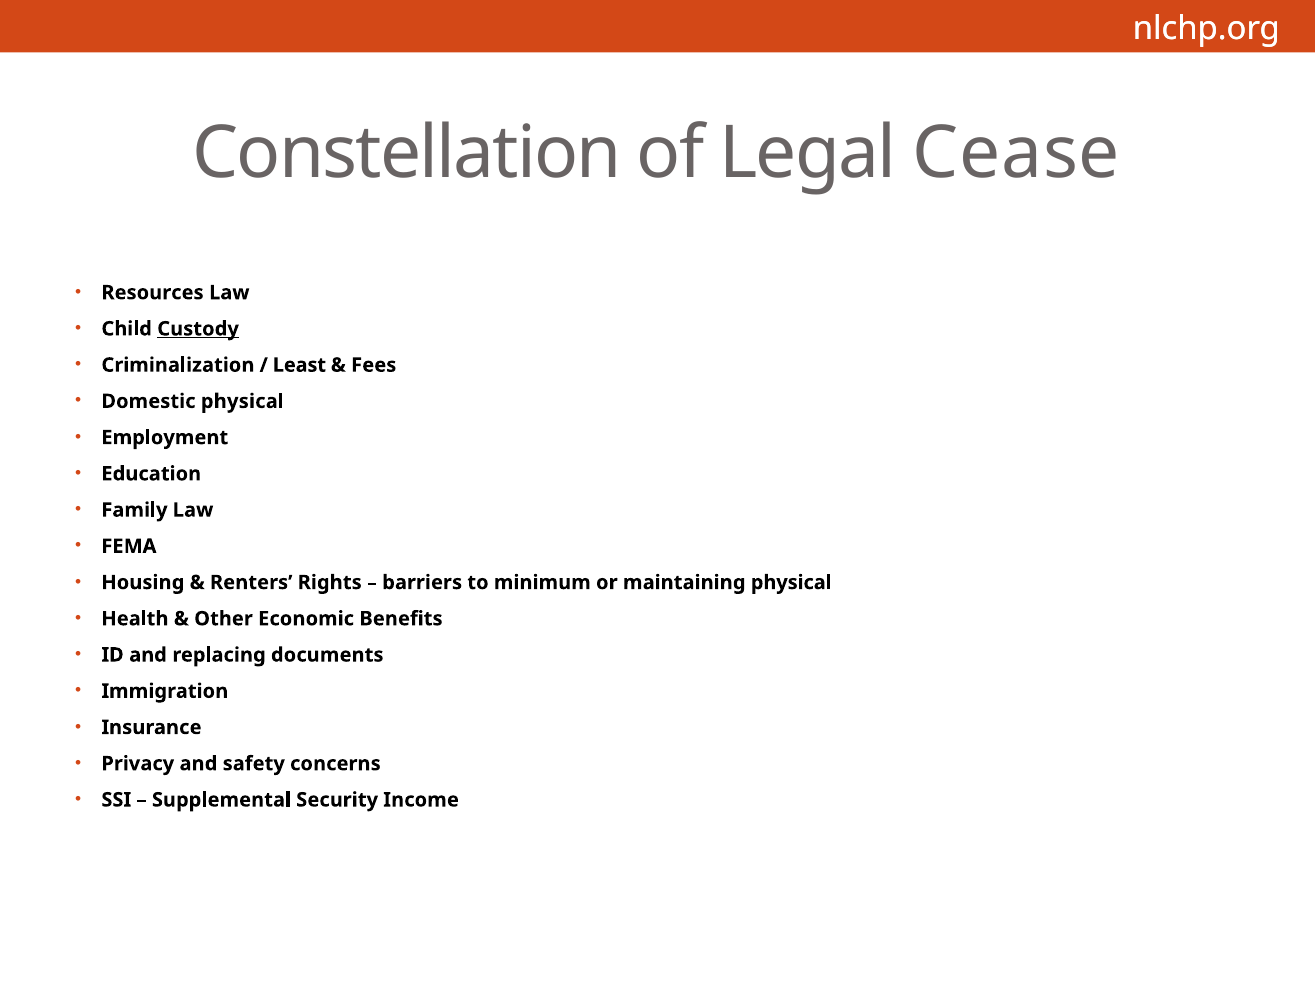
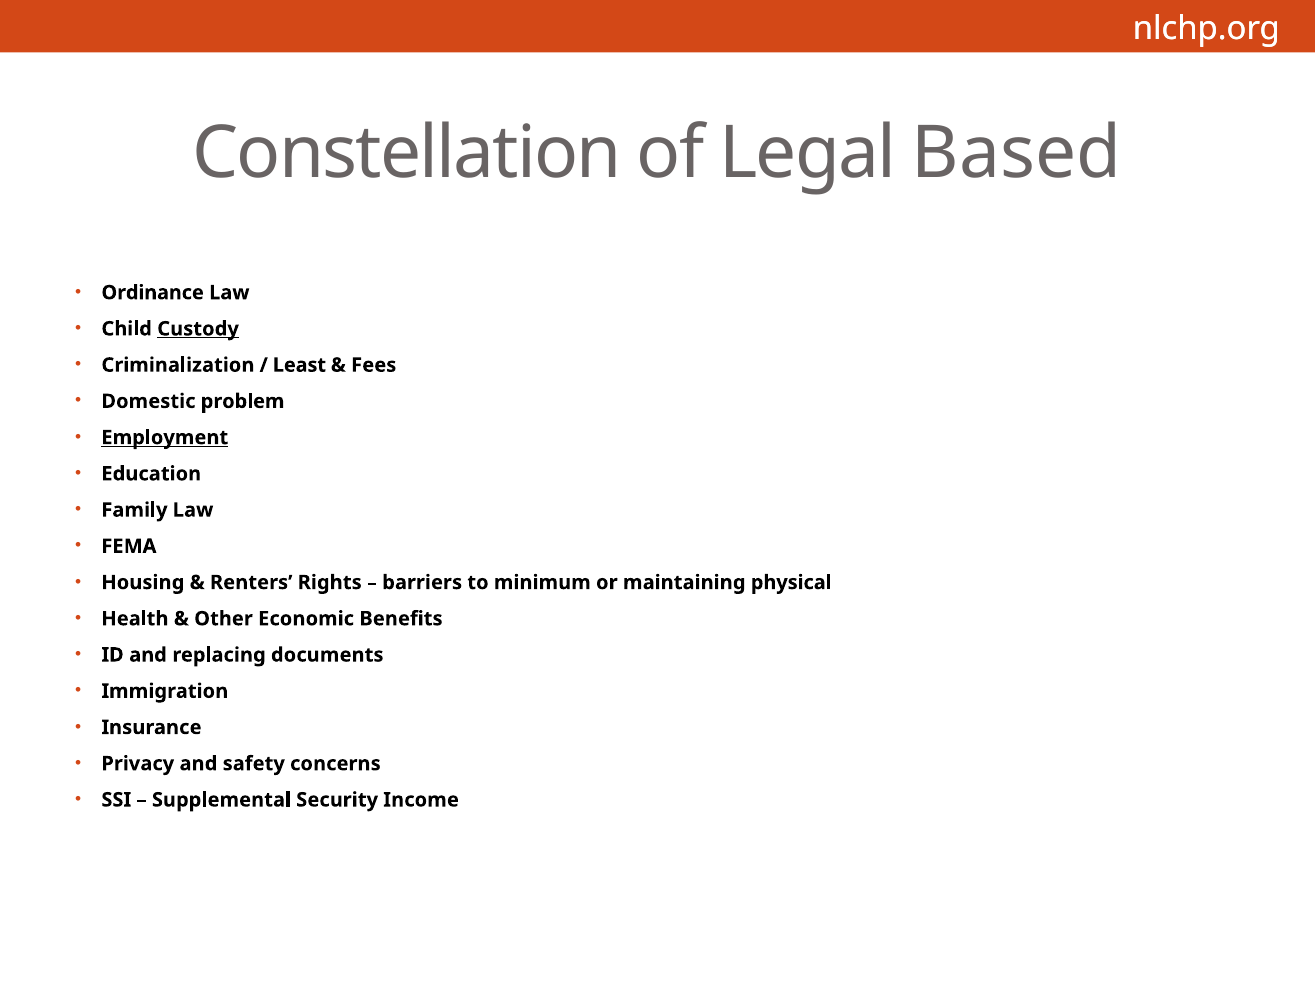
Cease: Cease -> Based (1017, 153)
Resources: Resources -> Ordinance (153, 293)
Domestic physical: physical -> problem (243, 401)
Employment underline: none -> present (165, 438)
